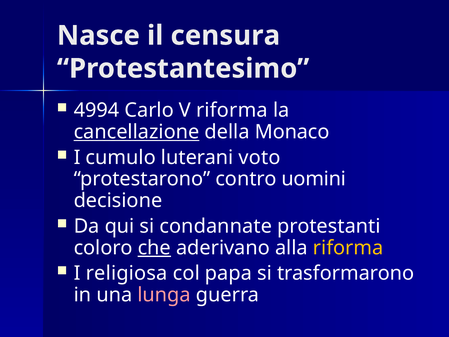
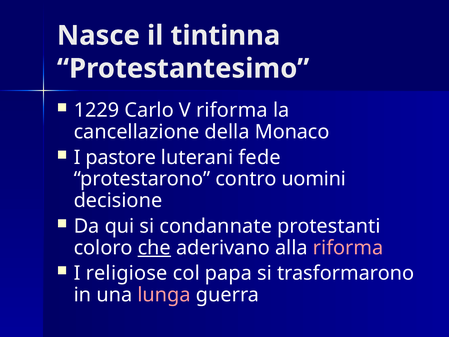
censura: censura -> tintinna (225, 36)
4994: 4994 -> 1229 (97, 110)
cancellazione underline: present -> none (137, 132)
cumulo: cumulo -> pastore (121, 157)
voto: voto -> fede (260, 157)
riforma colour: yellow -> pink (348, 248)
religiosa: religiosa -> religiose (127, 273)
